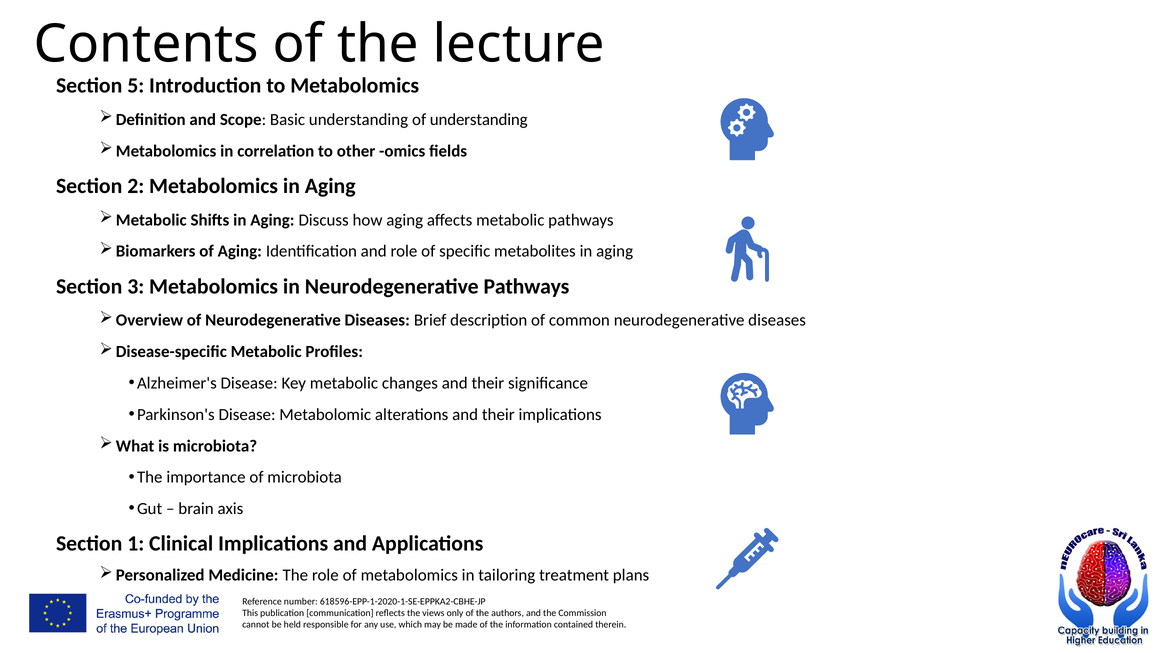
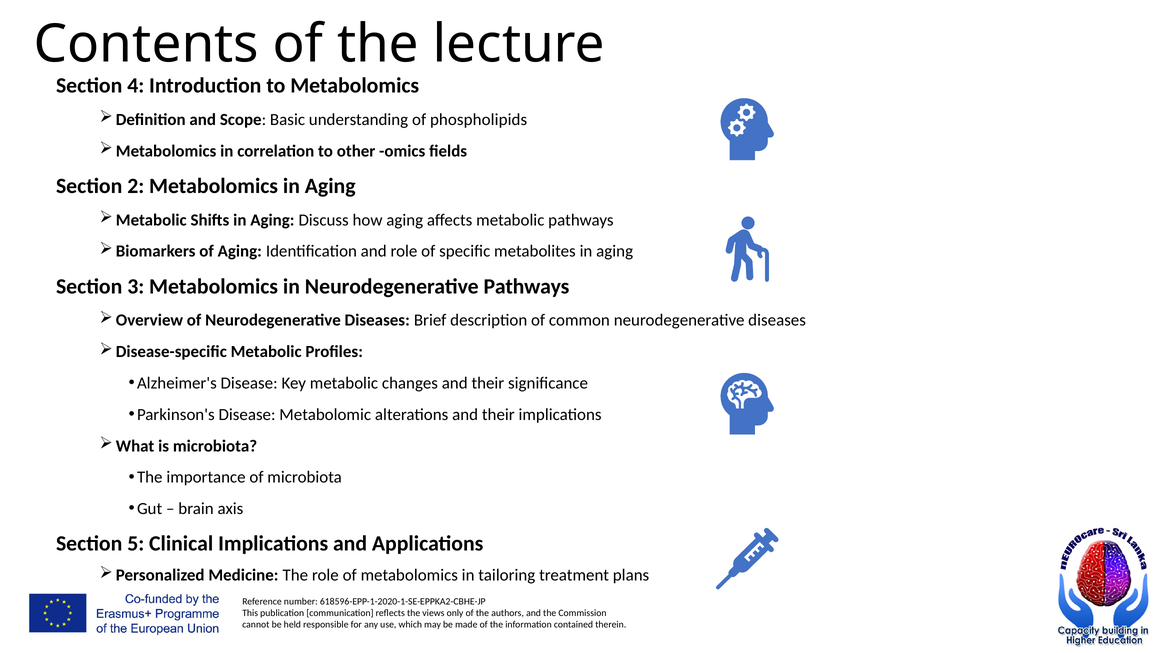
5: 5 -> 4 (136, 86)
of understanding: understanding -> phospholipids (479, 119)
1: 1 -> 5 (136, 543)
